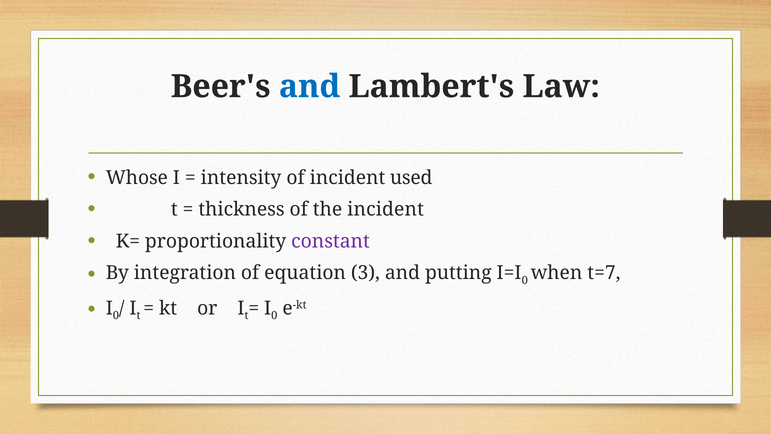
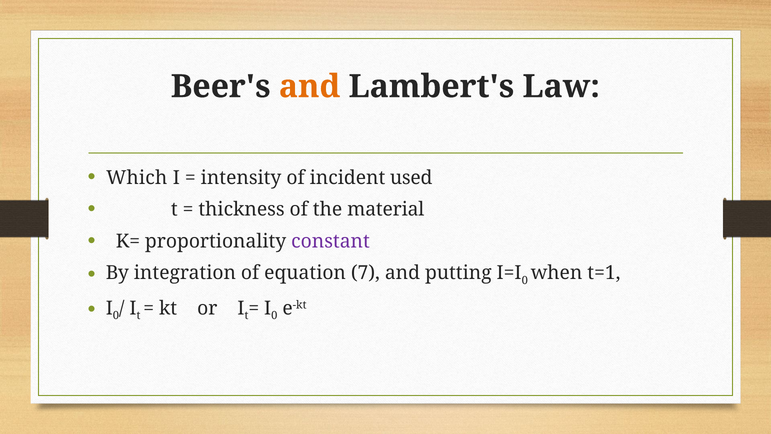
and colour: blue -> orange (310, 86)
Whose: Whose -> Which (137, 178)
the incident: incident -> material (386, 209)
3: 3 -> 7 (365, 273)
t=7: t=7 -> t=1 (604, 273)
